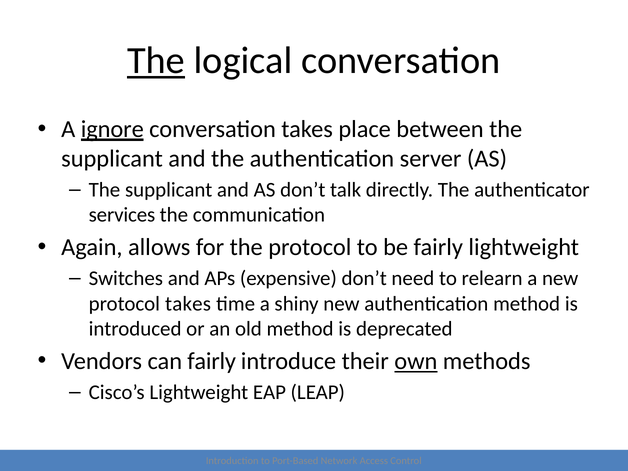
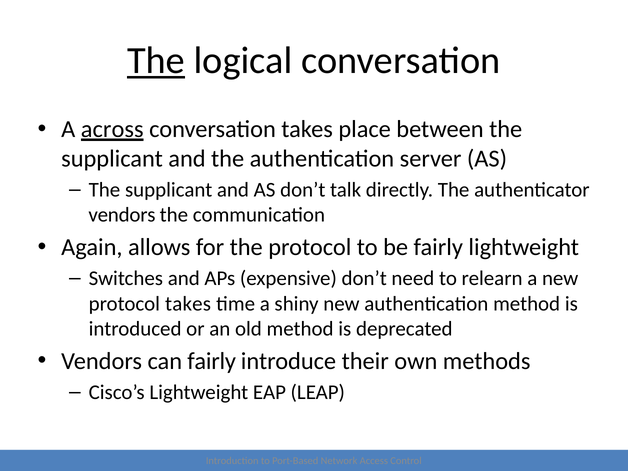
ignore: ignore -> across (112, 129)
services: services -> vendors (122, 215)
own underline: present -> none (416, 361)
